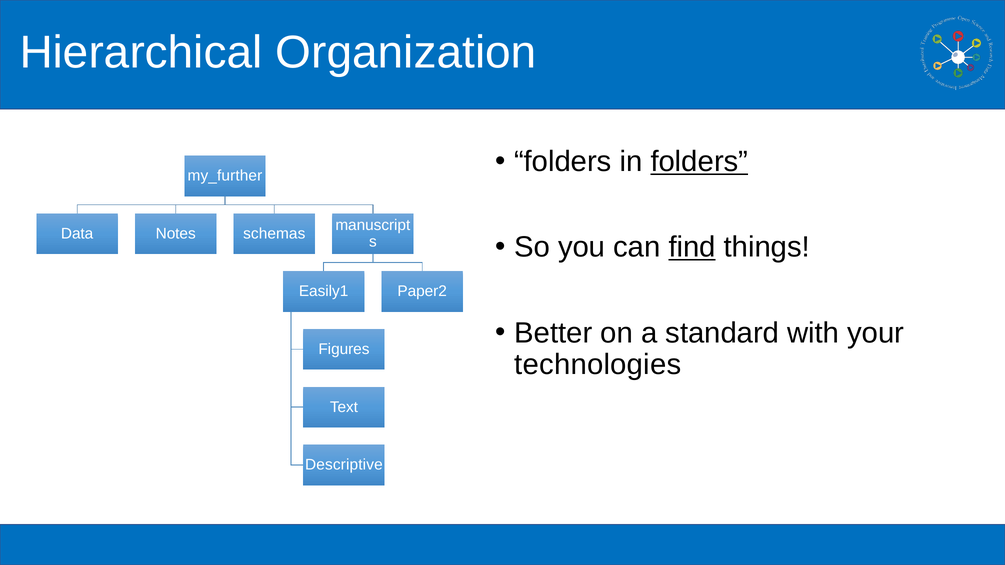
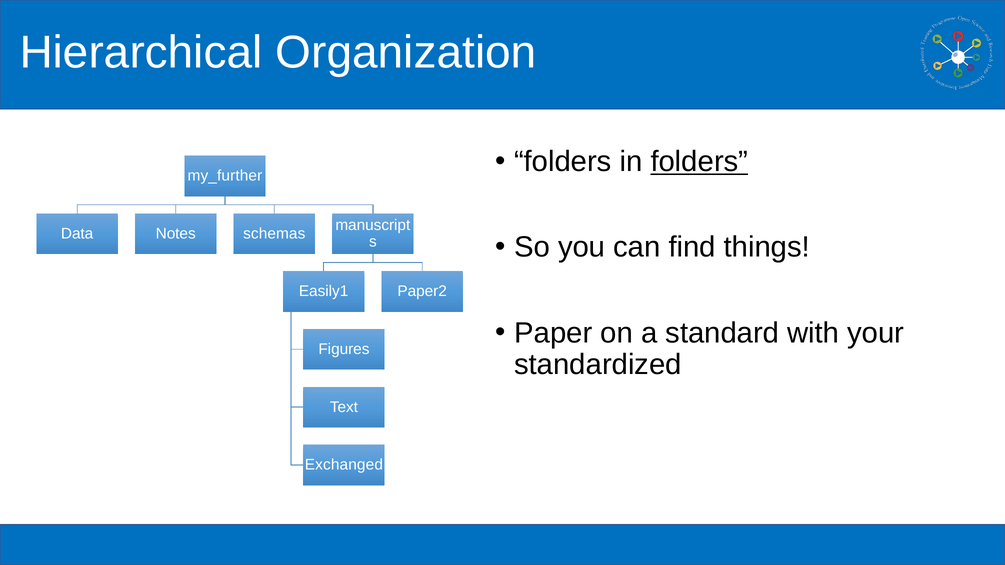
find underline: present -> none (692, 247)
Better: Better -> Paper (553, 333)
technologies: technologies -> standardized (598, 365)
Descriptive: Descriptive -> Exchanged (344, 465)
